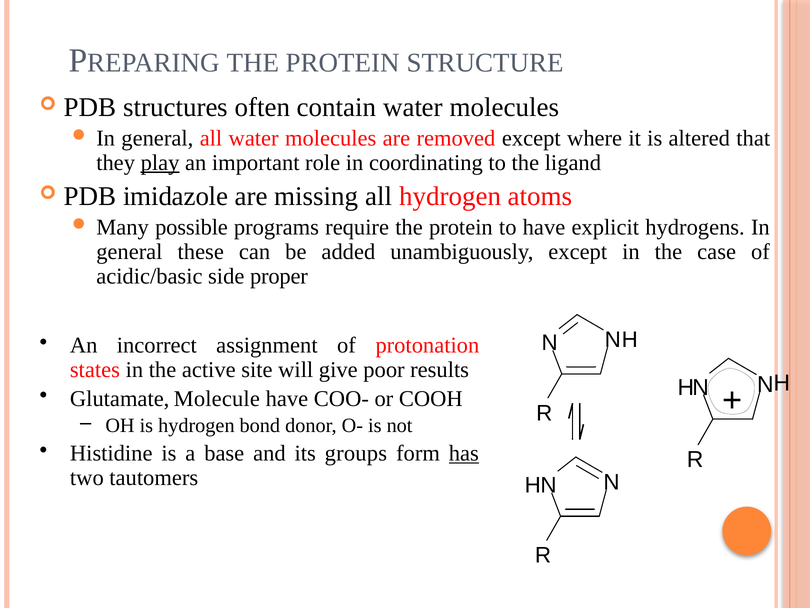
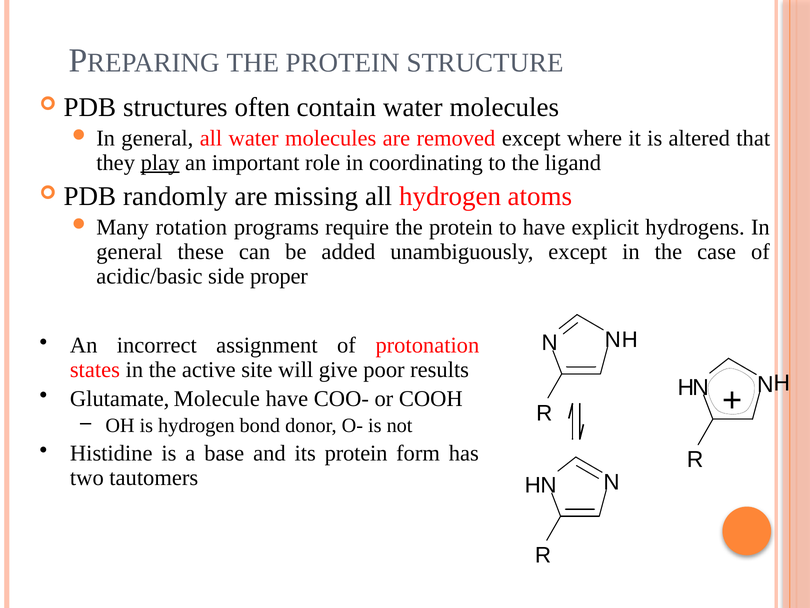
imidazole: imidazole -> randomly (175, 196)
possible: possible -> rotation (191, 227)
its groups: groups -> protein (356, 453)
has underline: present -> none (464, 453)
